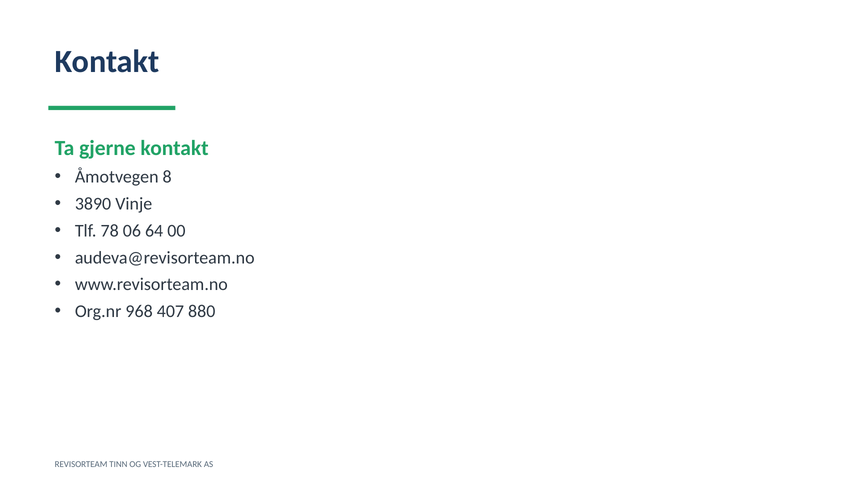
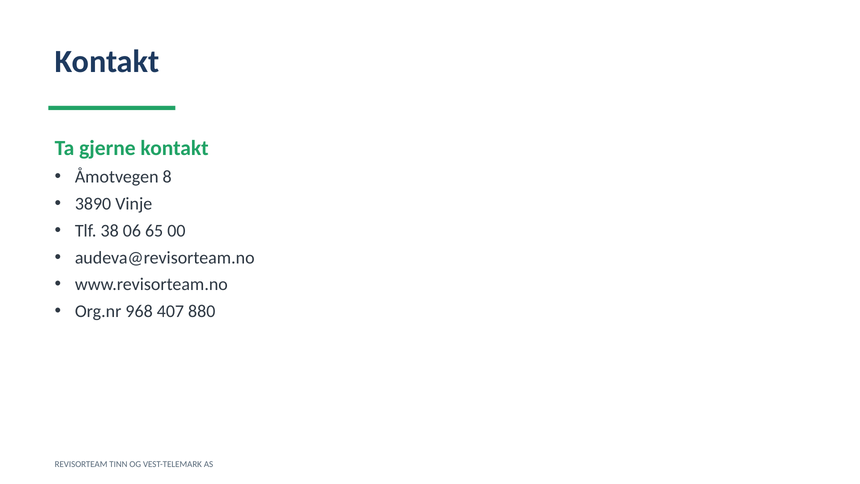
78: 78 -> 38 (110, 231)
64: 64 -> 65 (154, 231)
